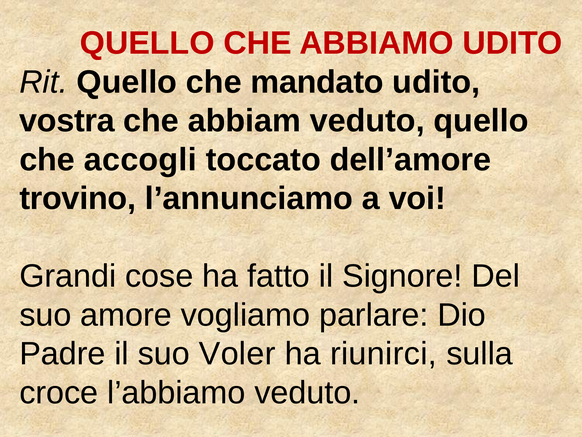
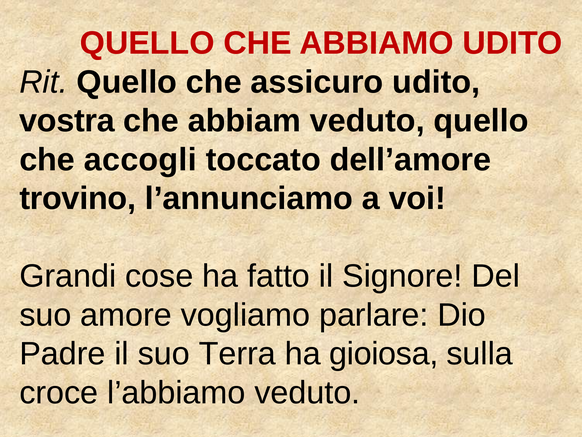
mandato: mandato -> assicuro (317, 82)
Voler: Voler -> Terra (237, 353)
riunirci: riunirci -> gioiosa (384, 353)
